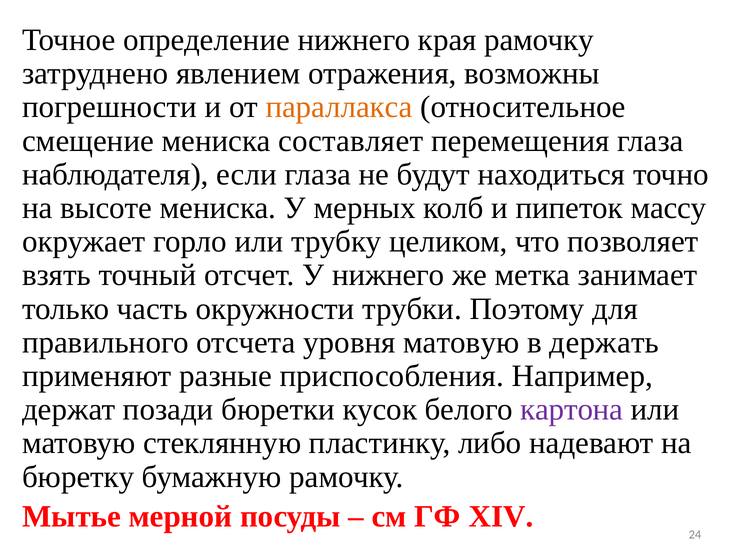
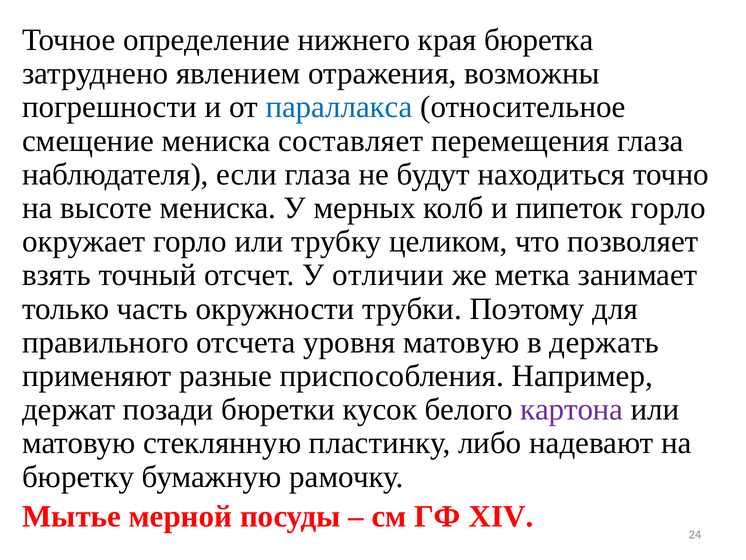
края рамочку: рамочку -> бюретка (539, 40)
параллакса colour: orange -> blue (339, 107)
пипеток массу: массу -> горло (668, 208)
У нижнего: нижнего -> отличии (388, 275)
